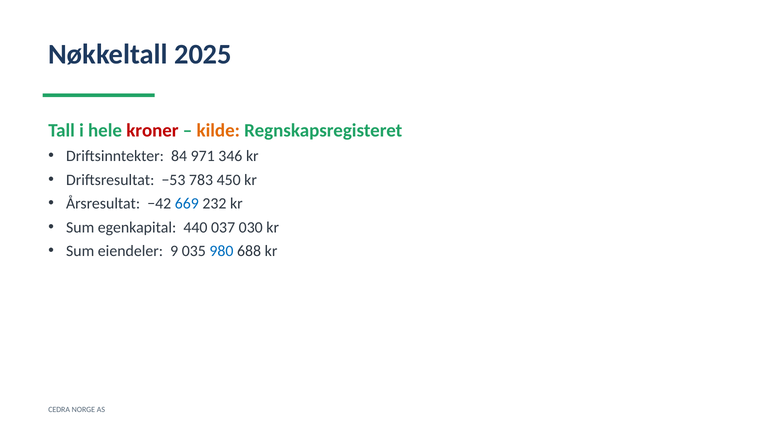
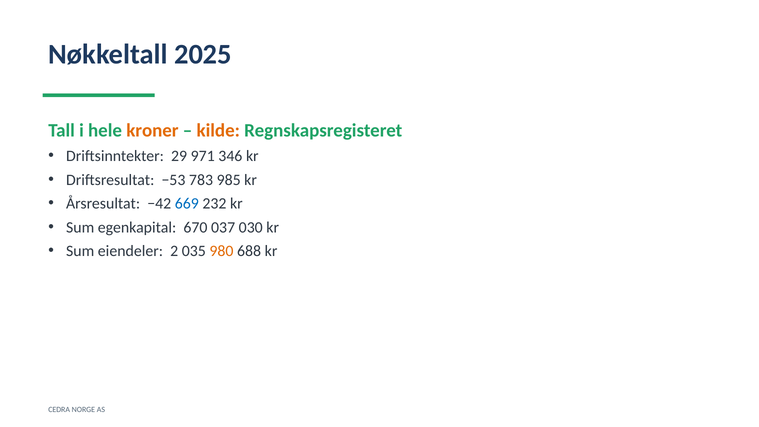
kroner colour: red -> orange (152, 131)
84: 84 -> 29 (179, 156)
450: 450 -> 985 (229, 180)
440: 440 -> 670 (195, 227)
9: 9 -> 2 (174, 251)
980 colour: blue -> orange (221, 251)
